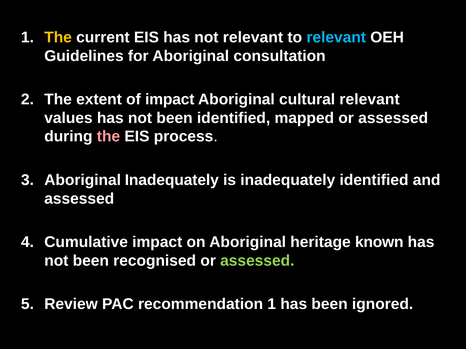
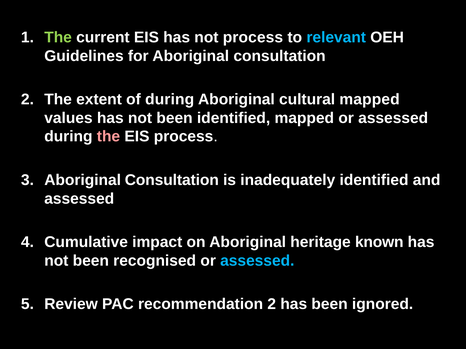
The colour: yellow -> light green (58, 37)
not relevant: relevant -> process (253, 37)
of impact: impact -> during (170, 99)
cultural relevant: relevant -> mapped (370, 99)
Inadequately: Inadequately -> Consultation (172, 180)
assessed colour: light green -> light blue (257, 261)
recommendation 1: 1 -> 2 (272, 304)
